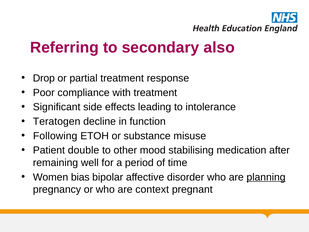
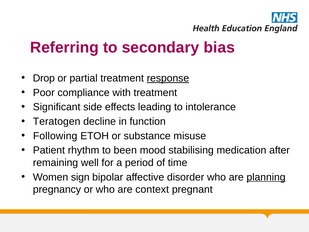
also: also -> bias (219, 47)
response underline: none -> present (168, 78)
double: double -> rhythm (84, 150)
other: other -> been (125, 150)
bias: bias -> sign (80, 177)
